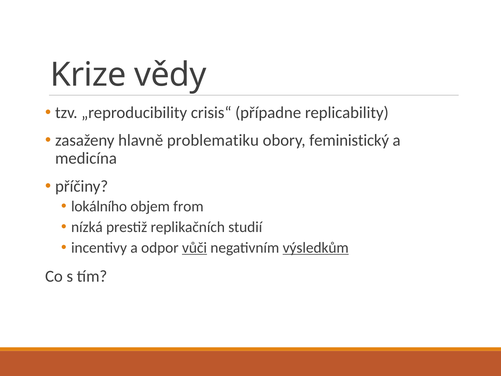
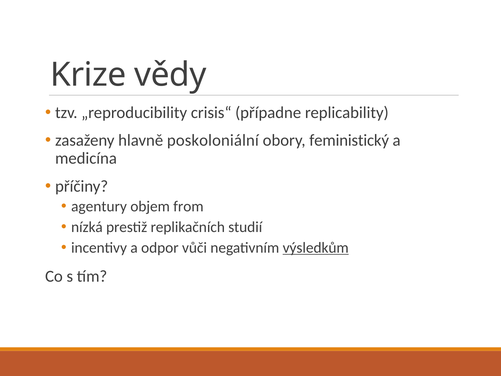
problematiku: problematiku -> poskoloniální (213, 140)
lokálního: lokálního -> agentury (99, 206)
vůči underline: present -> none (194, 248)
